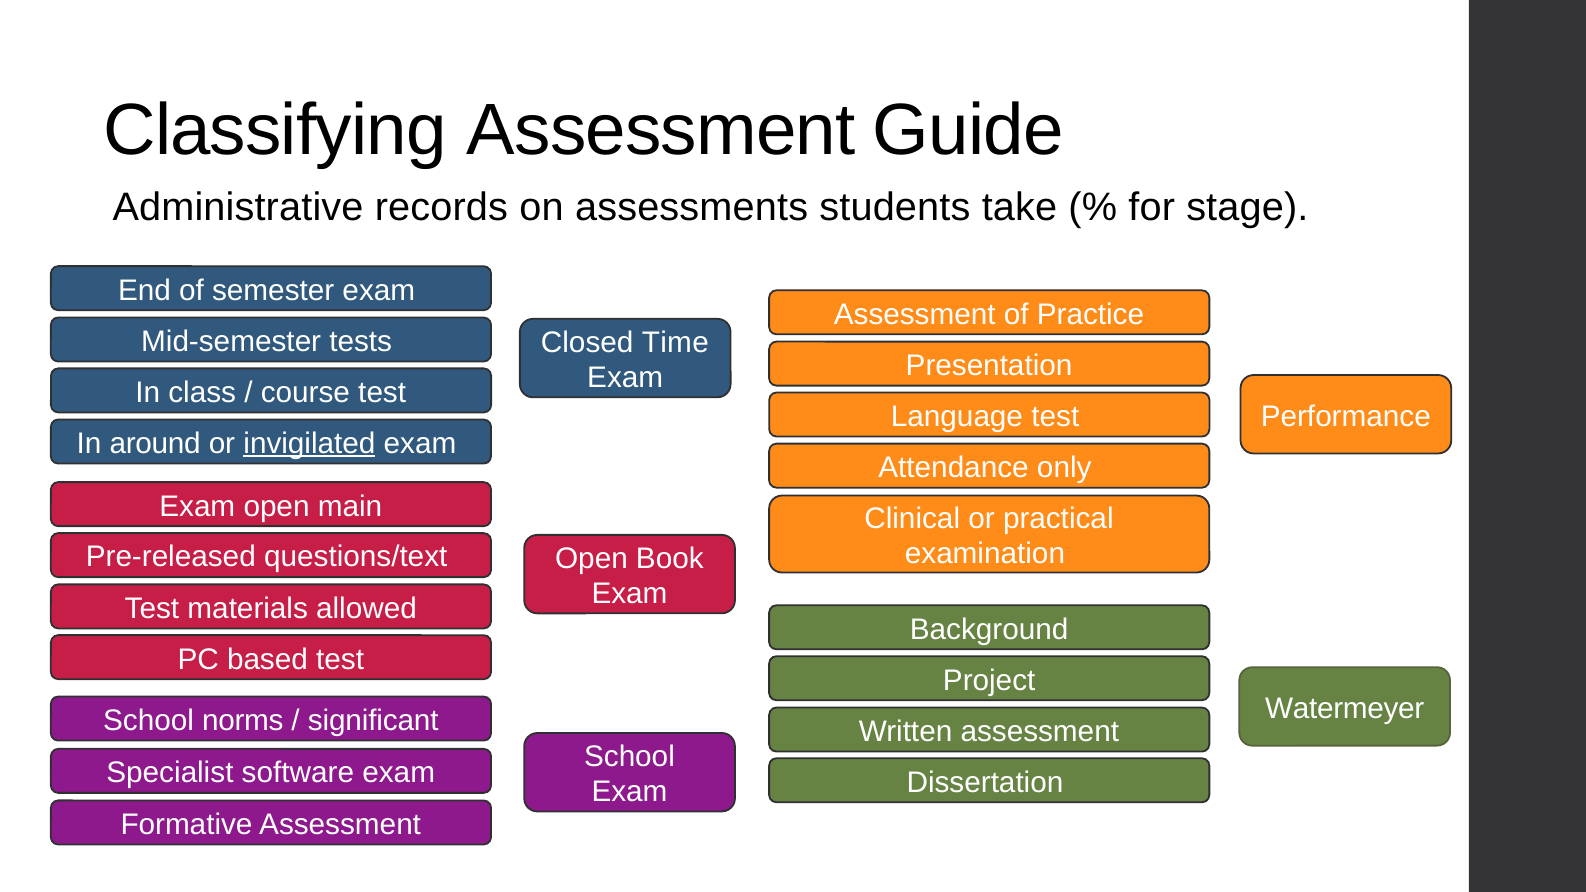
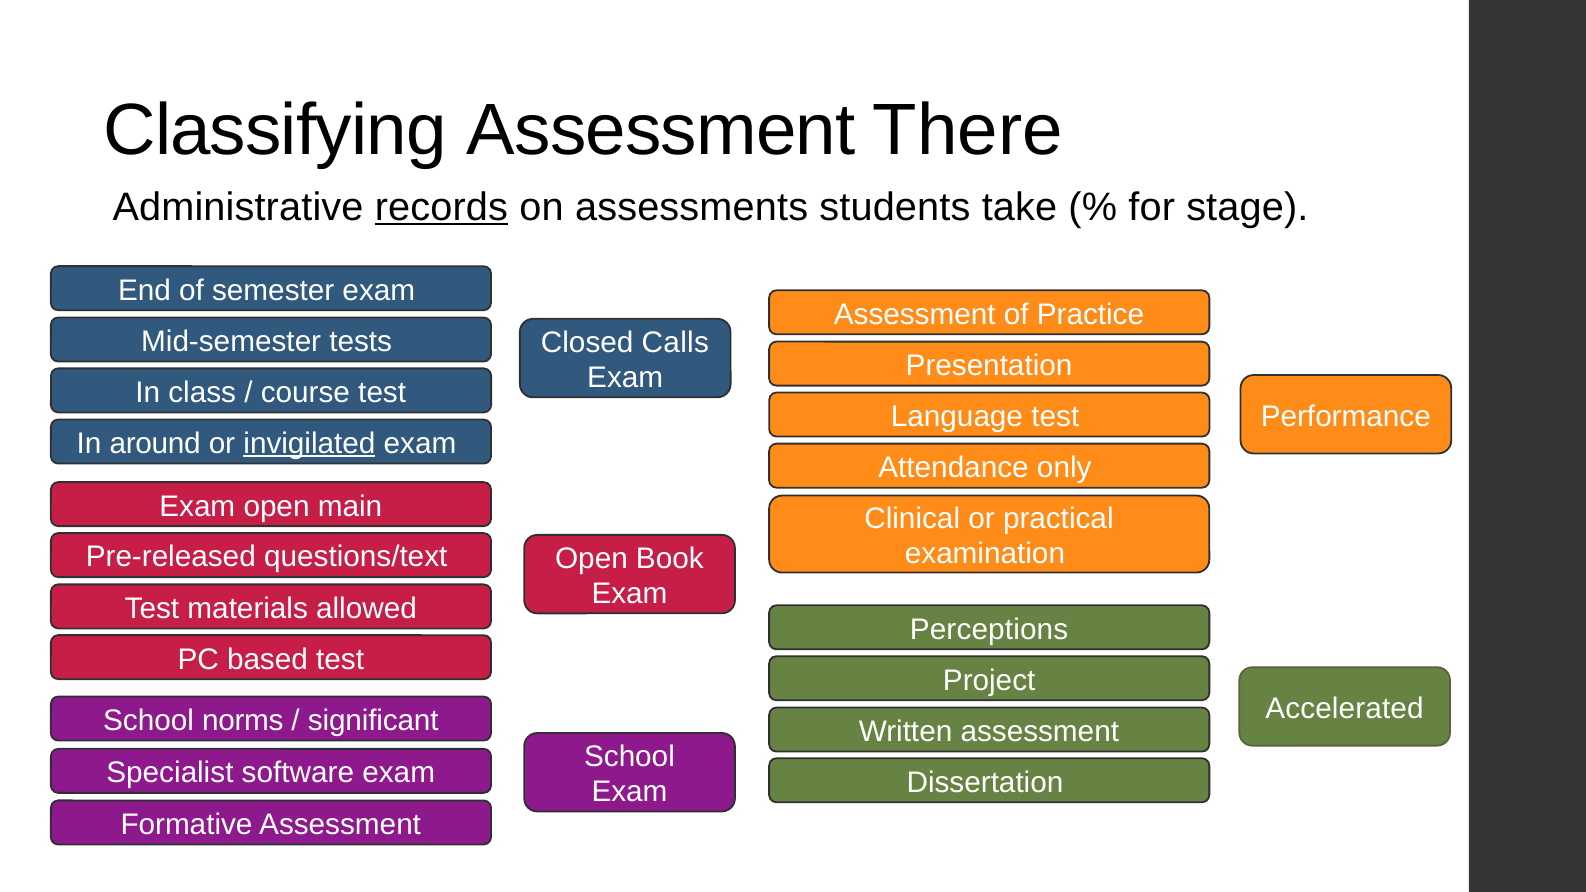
Guide: Guide -> There (968, 130)
records underline: none -> present (441, 207)
Time: Time -> Calls (675, 342)
Background: Background -> Perceptions (989, 629)
Watermeyer: Watermeyer -> Accelerated (1344, 709)
